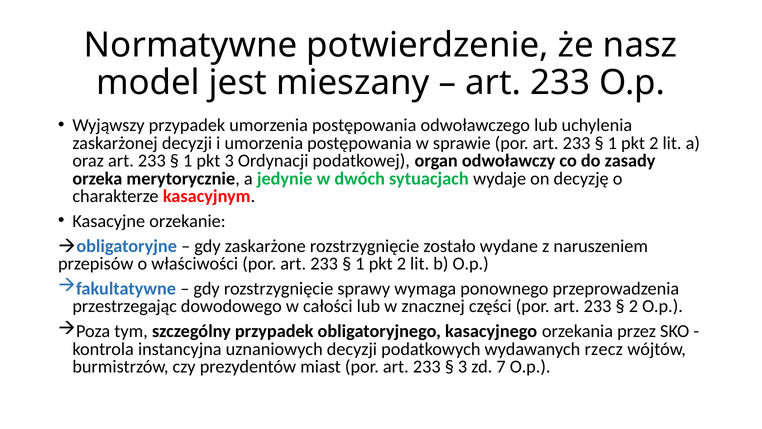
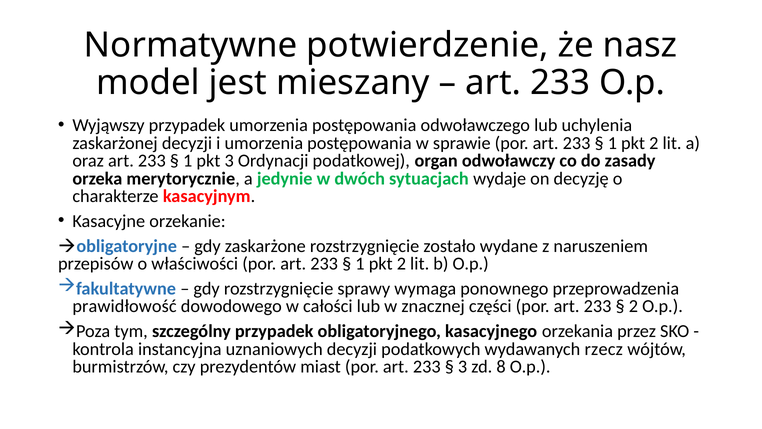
przestrzegając: przestrzegając -> prawidłowość (125, 306)
7: 7 -> 8 (501, 366)
